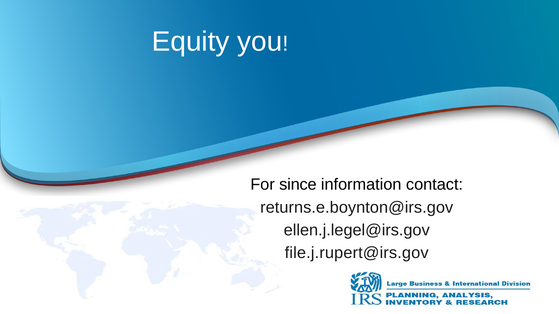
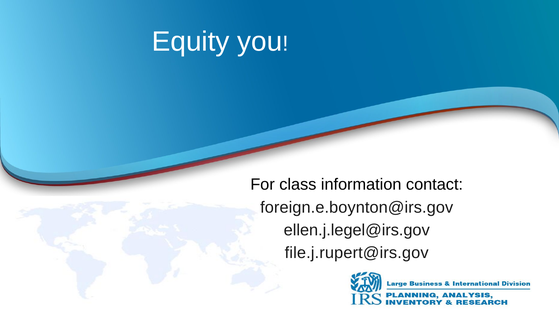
since: since -> class (298, 185)
returns.e.boynton@irs.gov: returns.e.boynton@irs.gov -> foreign.e.boynton@irs.gov (357, 208)
